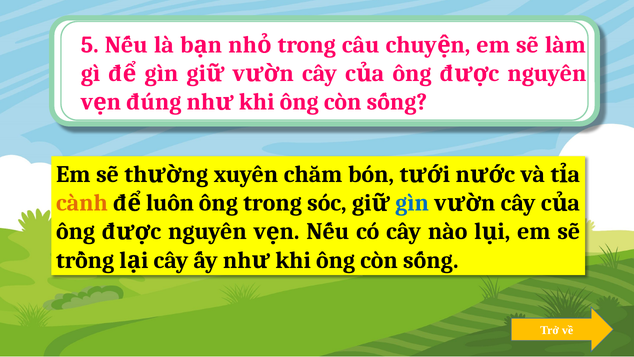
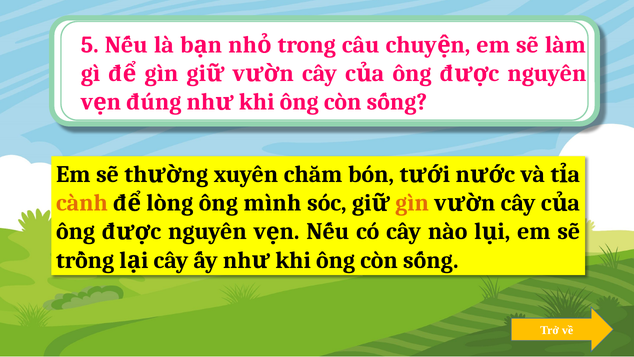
luôn: luôn -> lòng (170, 203)
ông trong: trong -> mình (272, 203)
gìn colour: blue -> orange (412, 203)
